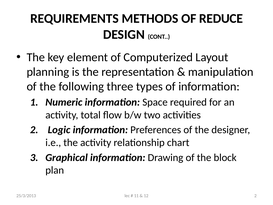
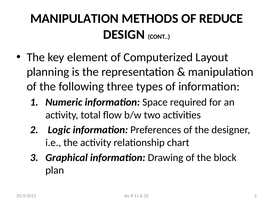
REQUIREMENTS: REQUIREMENTS -> MANIPULATION (74, 18)
